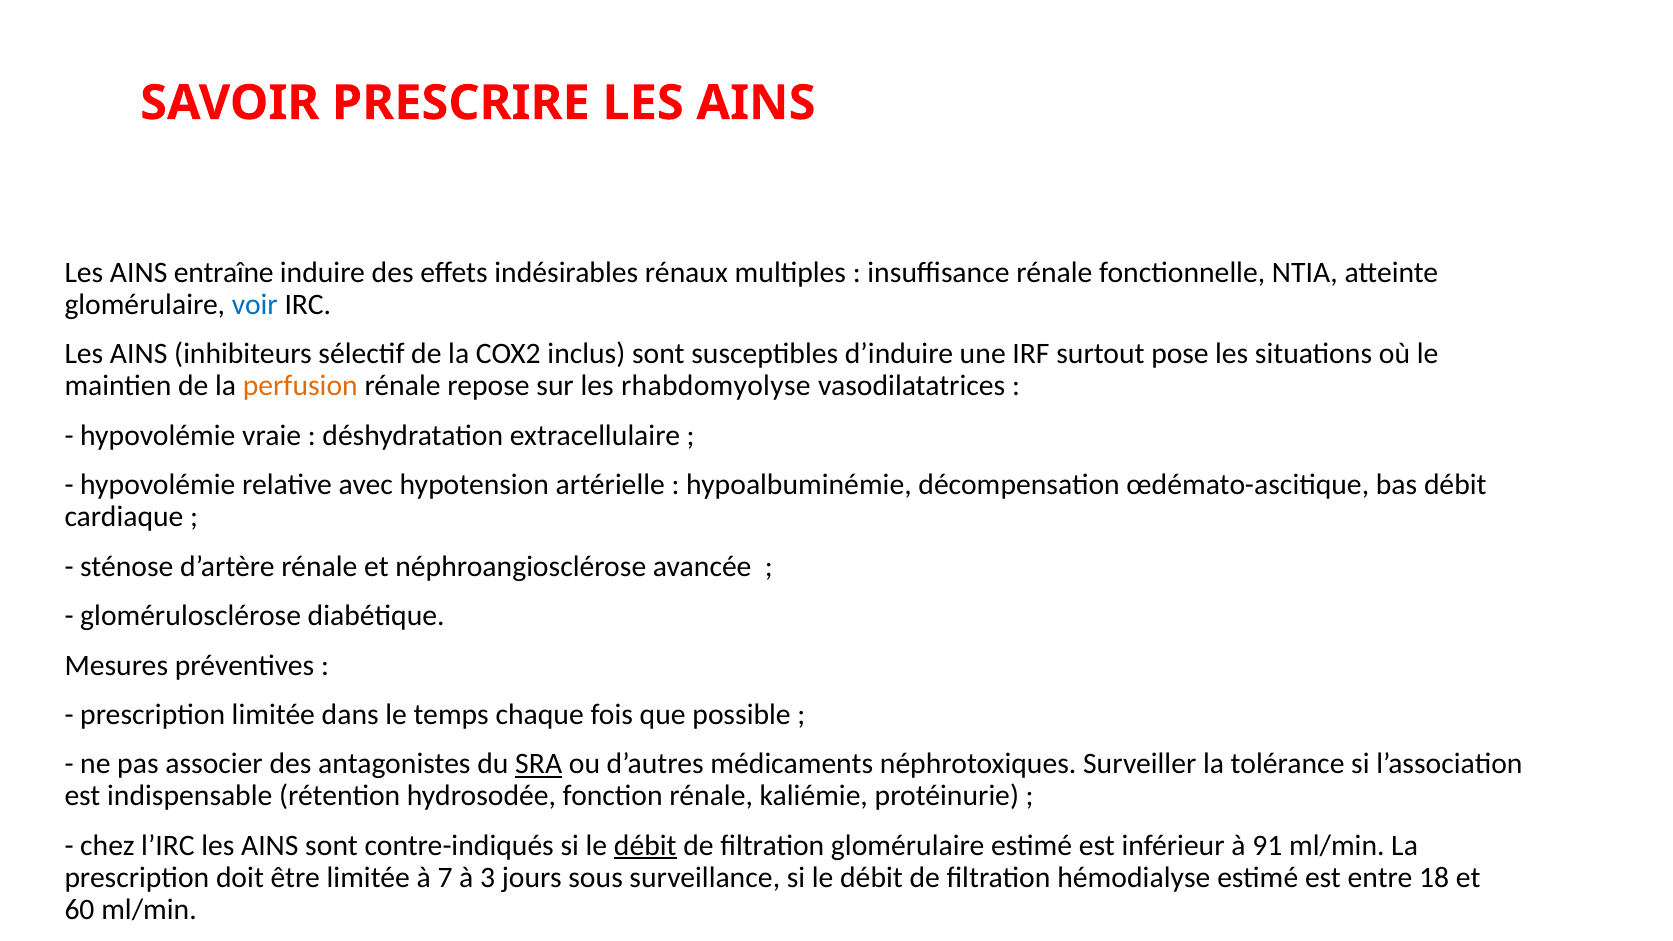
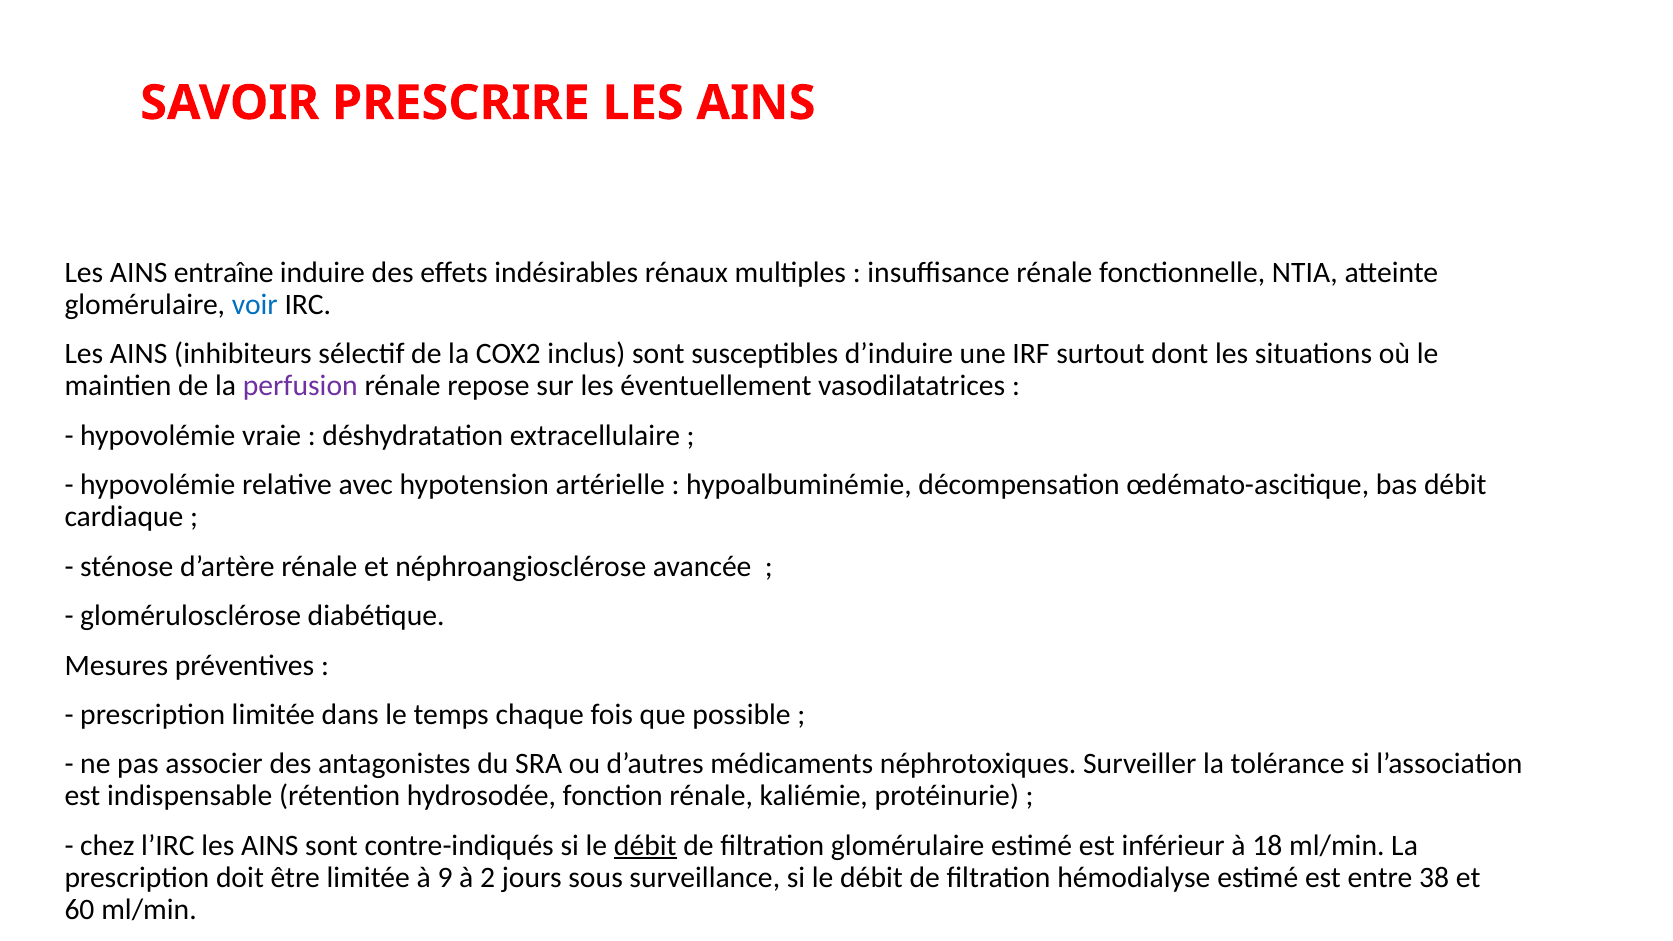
pose: pose -> dont (1180, 354)
perfusion colour: orange -> purple (300, 386)
rhabdomyolyse: rhabdomyolyse -> éventuellement (716, 386)
SRA underline: present -> none (539, 764)
91: 91 -> 18 (1267, 846)
7: 7 -> 9 (445, 878)
3: 3 -> 2 (488, 878)
18: 18 -> 38 (1434, 878)
